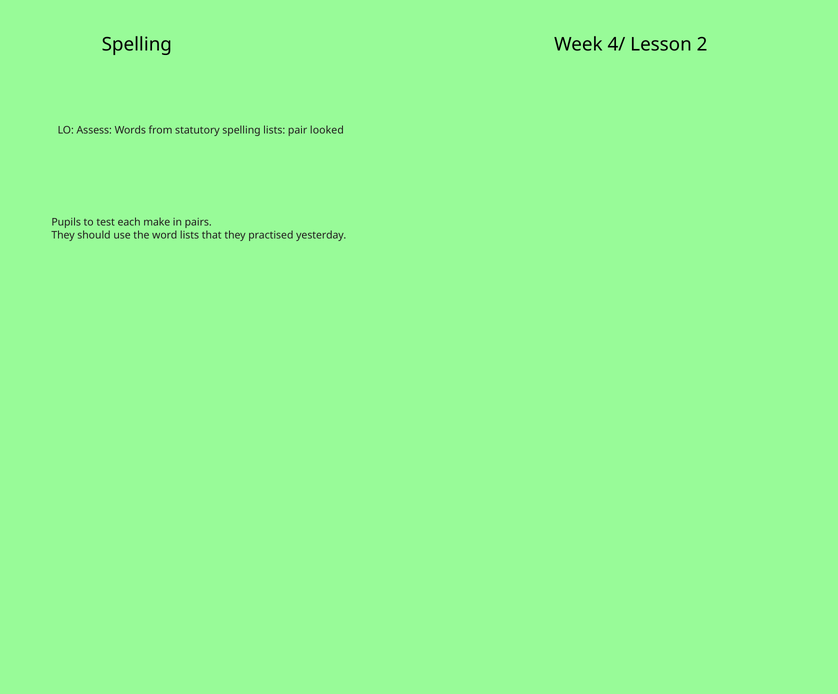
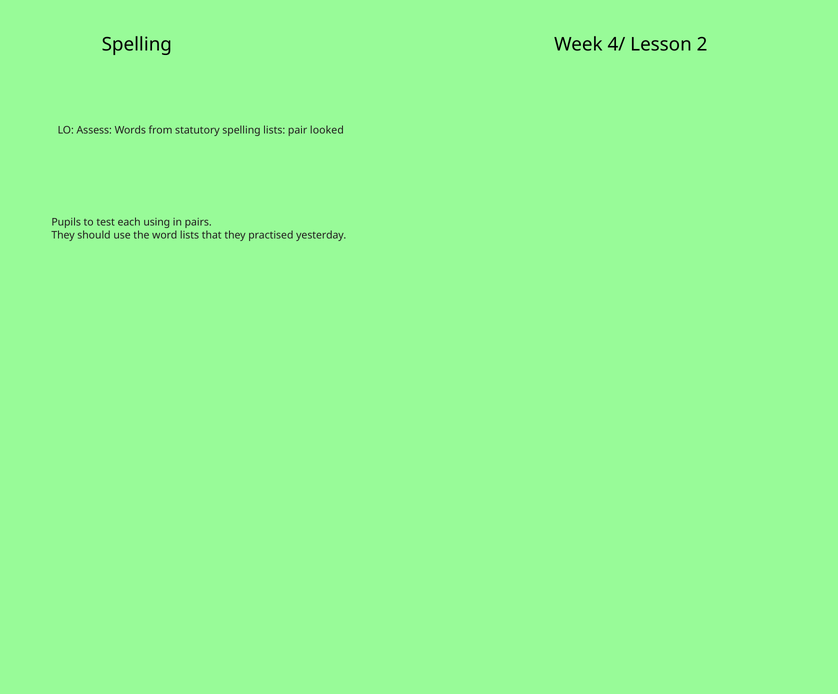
make: make -> using (157, 222)
